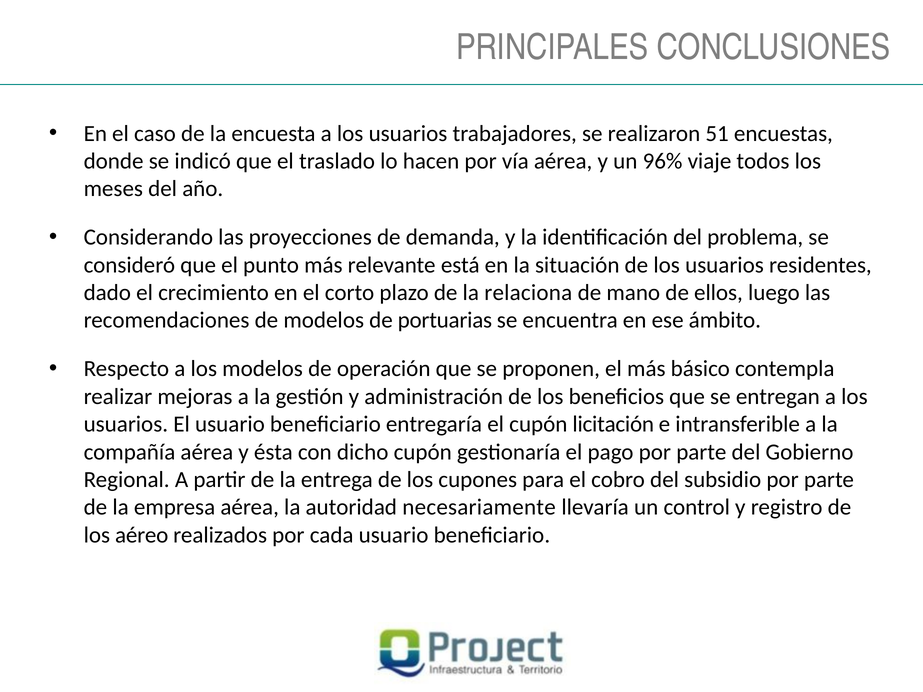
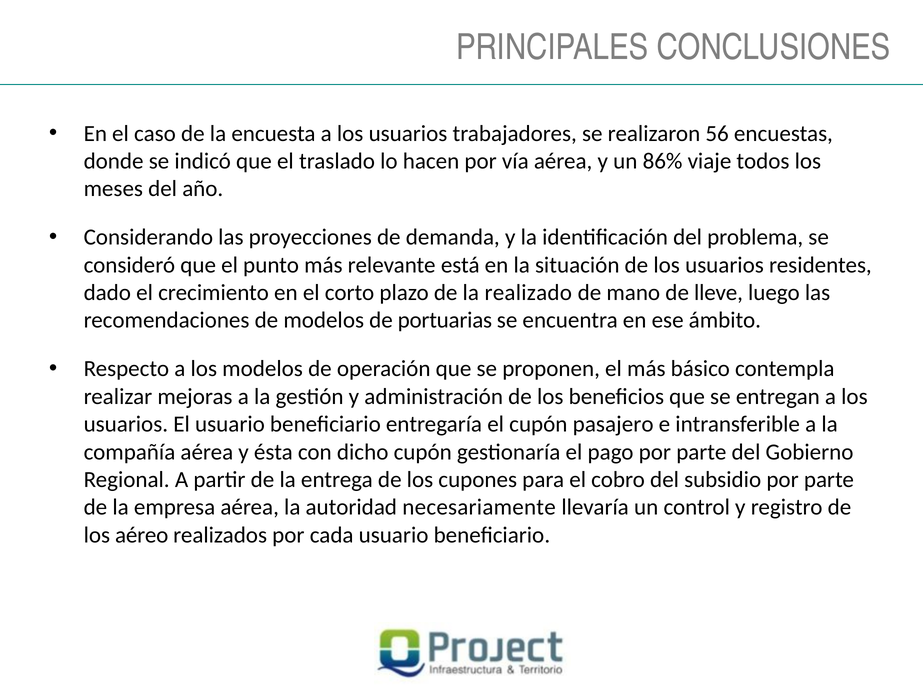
51: 51 -> 56 (717, 134)
96%: 96% -> 86% (663, 161)
relaciona: relaciona -> realizado (528, 293)
ellos: ellos -> lleve (718, 293)
licitación: licitación -> pasajero (613, 424)
